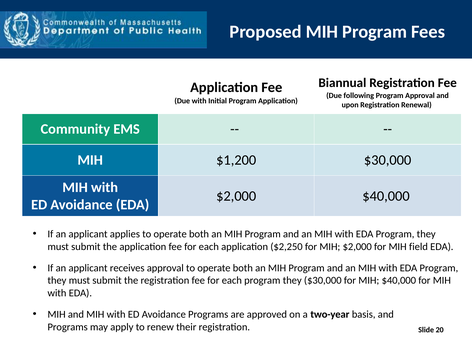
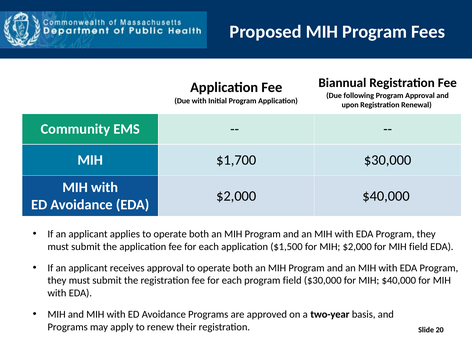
$1,200: $1,200 -> $1,700 (236, 160)
$2,250: $2,250 -> $1,500 (286, 247)
each program they: they -> field (292, 281)
